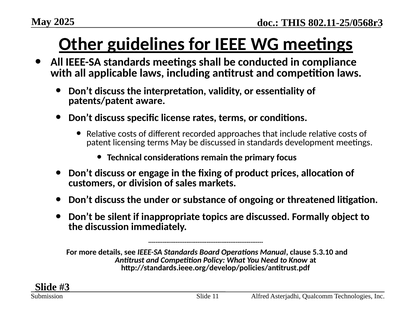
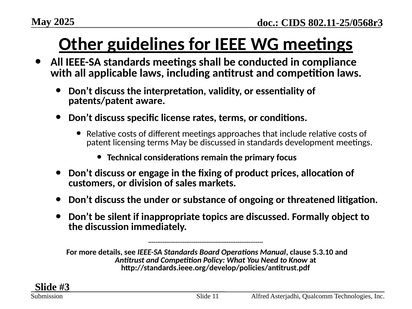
THIS: THIS -> CIDS (293, 23)
different recorded: recorded -> meetings (199, 134)
